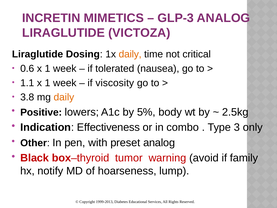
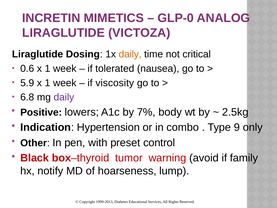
GLP-3: GLP-3 -> GLP-0 (176, 18)
1.1: 1.1 -> 5.9 (27, 83)
3.8: 3.8 -> 6.8 (27, 97)
daily colour: orange -> purple (64, 97)
5%: 5% -> 7% (146, 112)
Effectiveness: Effectiveness -> Hypertension (108, 127)
3: 3 -> 9 (237, 127)
preset analog: analog -> control (159, 142)
